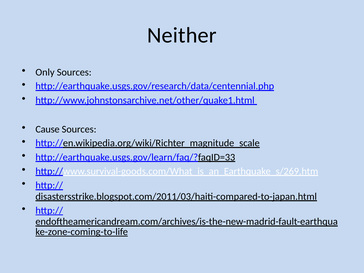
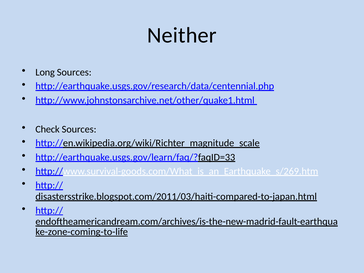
Only: Only -> Long (45, 72)
Cause: Cause -> Check (48, 129)
